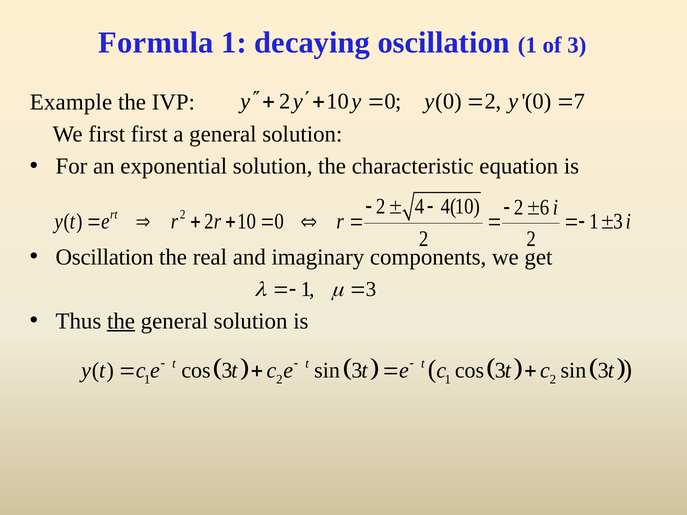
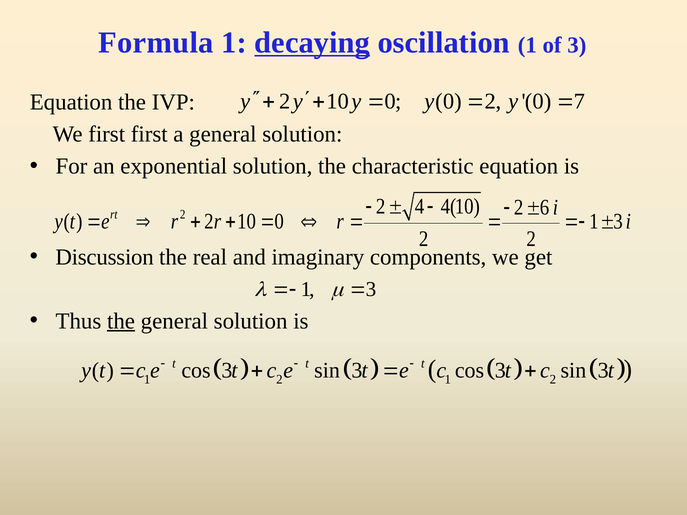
decaying underline: none -> present (312, 43)
Example: Example -> Equation (71, 102)
Oscillation: Oscillation -> Discussion (105, 257)
